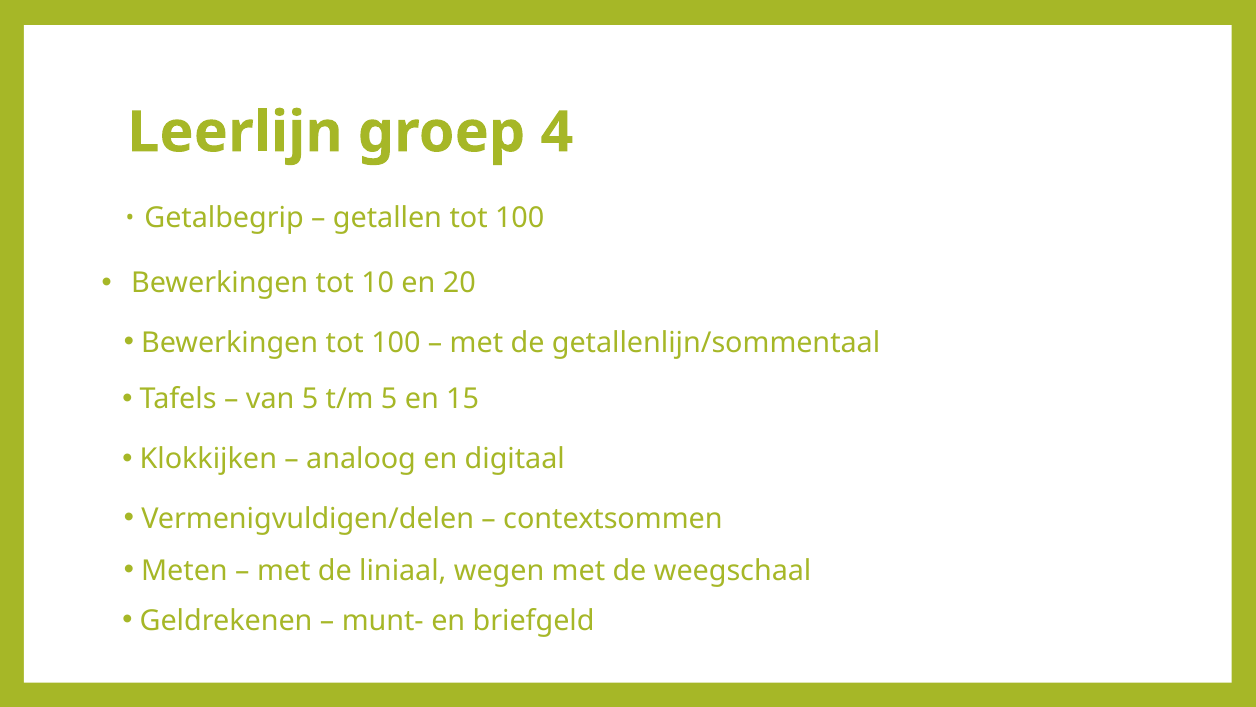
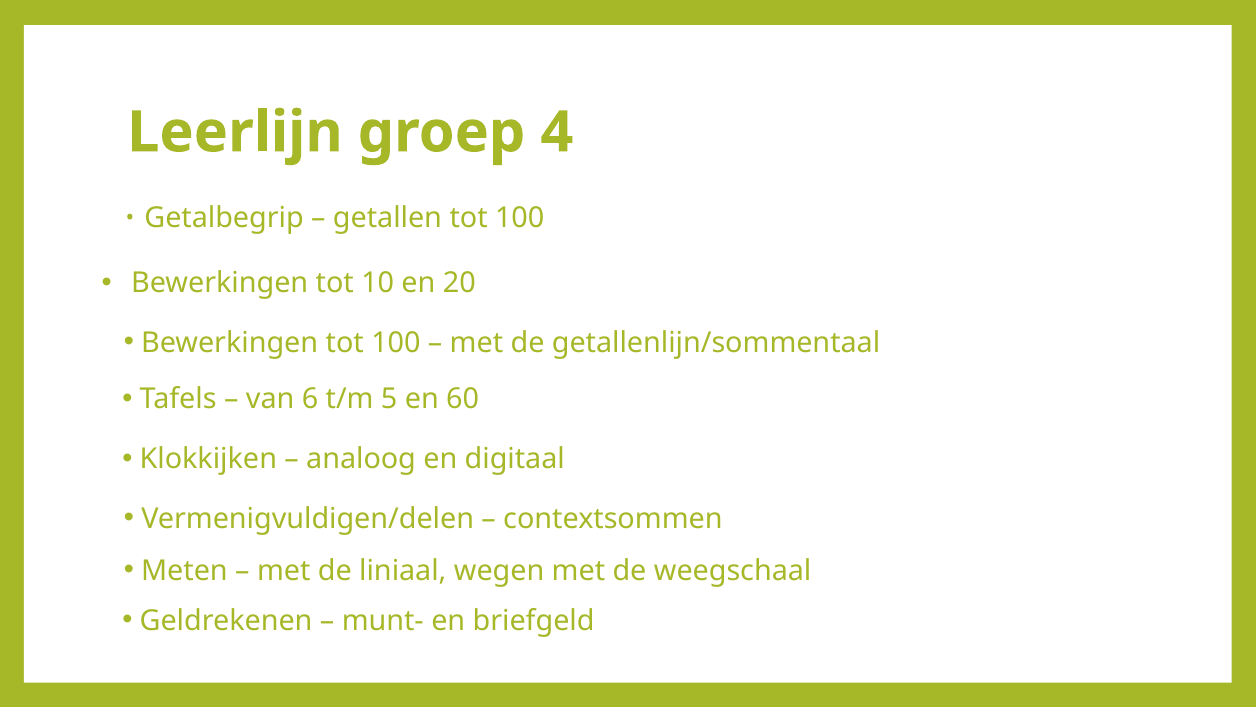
van 5: 5 -> 6 (310, 399)
15: 15 -> 60 (463, 399)
